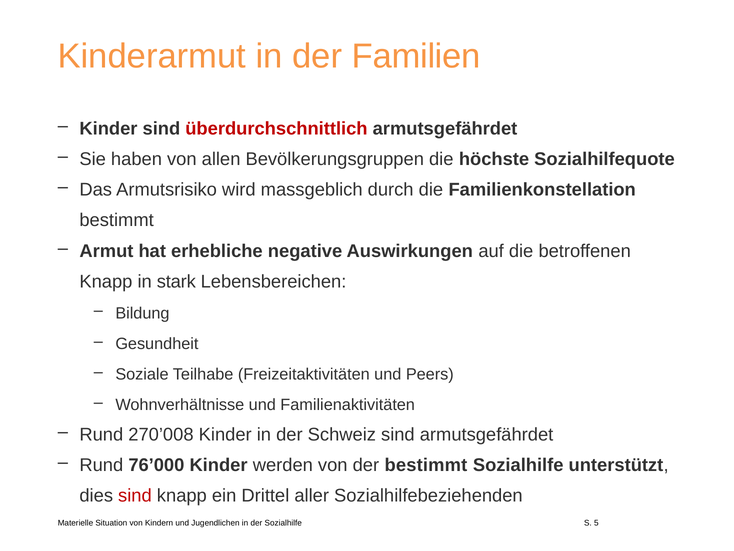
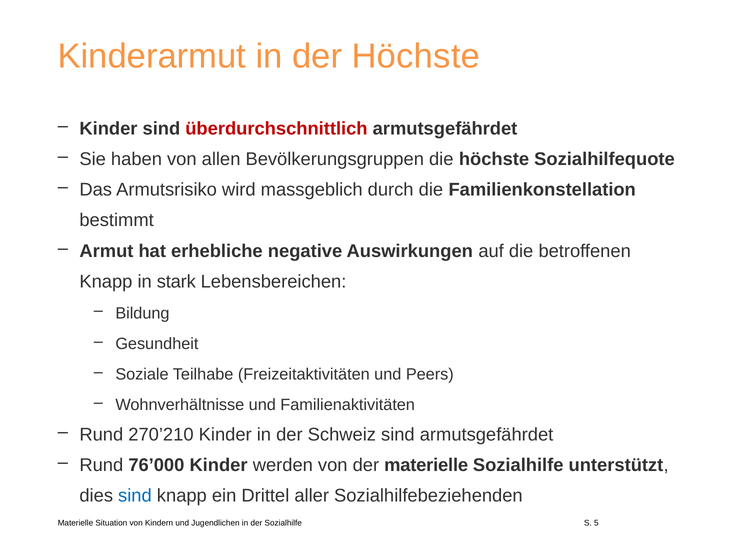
der Familien: Familien -> Höchste (416, 56)
270’008: 270’008 -> 270’210 (161, 434)
der bestimmt: bestimmt -> materielle (426, 465)
sind colour: red -> blue (135, 495)
